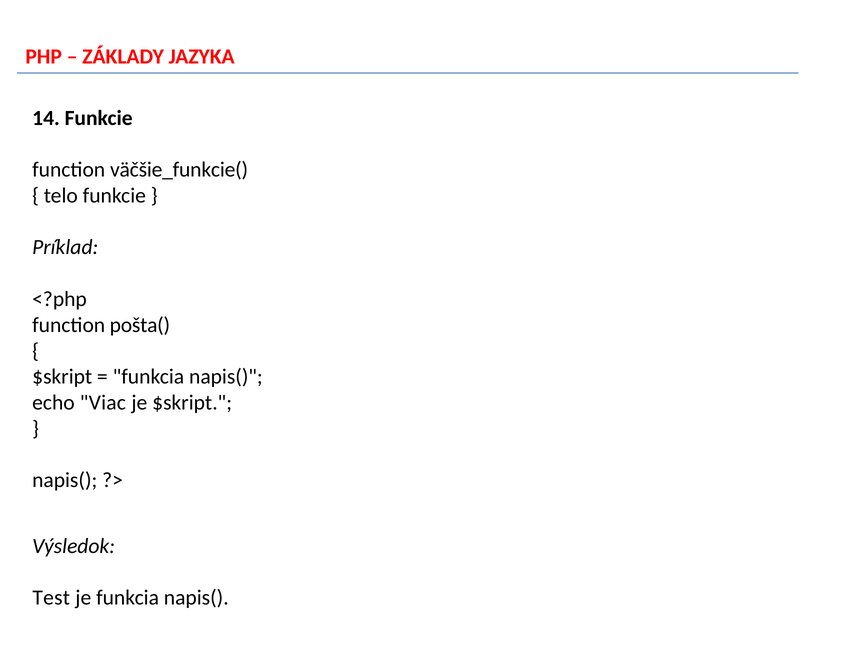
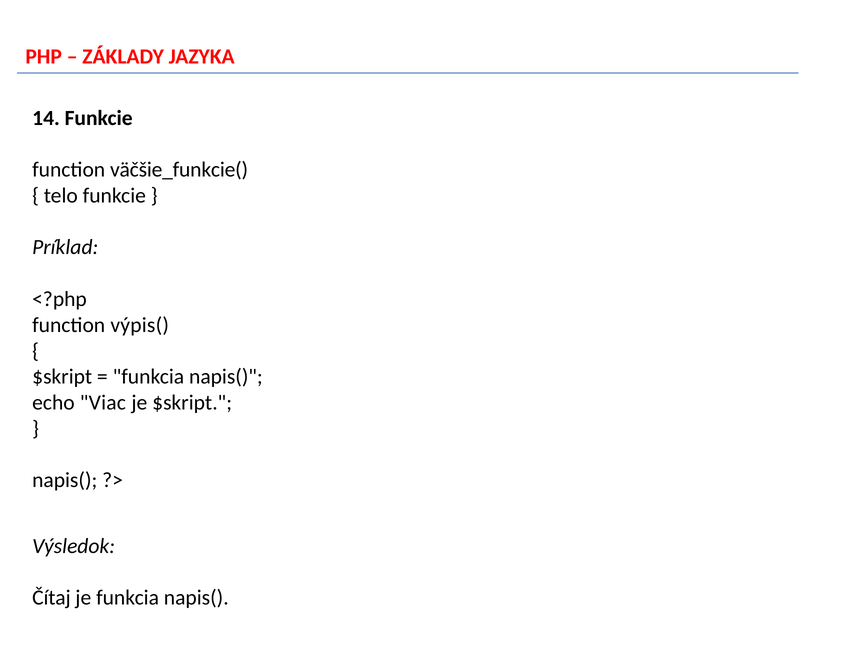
pošta(: pošta( -> výpis( (140, 325)
Test: Test -> Čítaj (51, 598)
